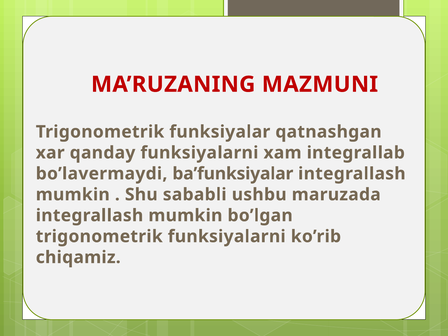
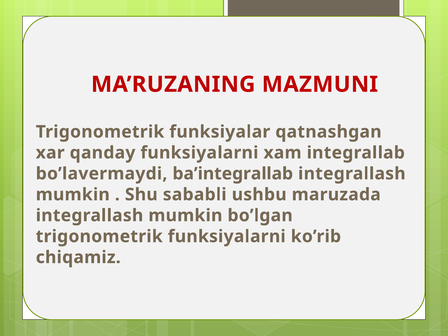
ba’funksiyalar: ba’funksiyalar -> ba’integrallab (233, 174)
